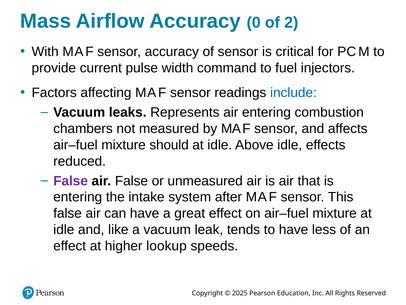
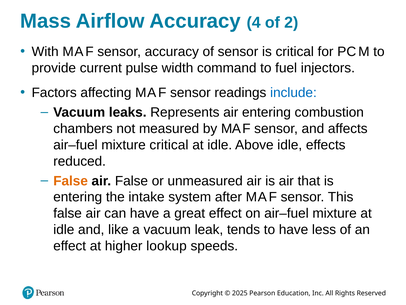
0: 0 -> 4 (254, 23)
mixture should: should -> critical (169, 145)
False colour: purple -> orange (71, 181)
